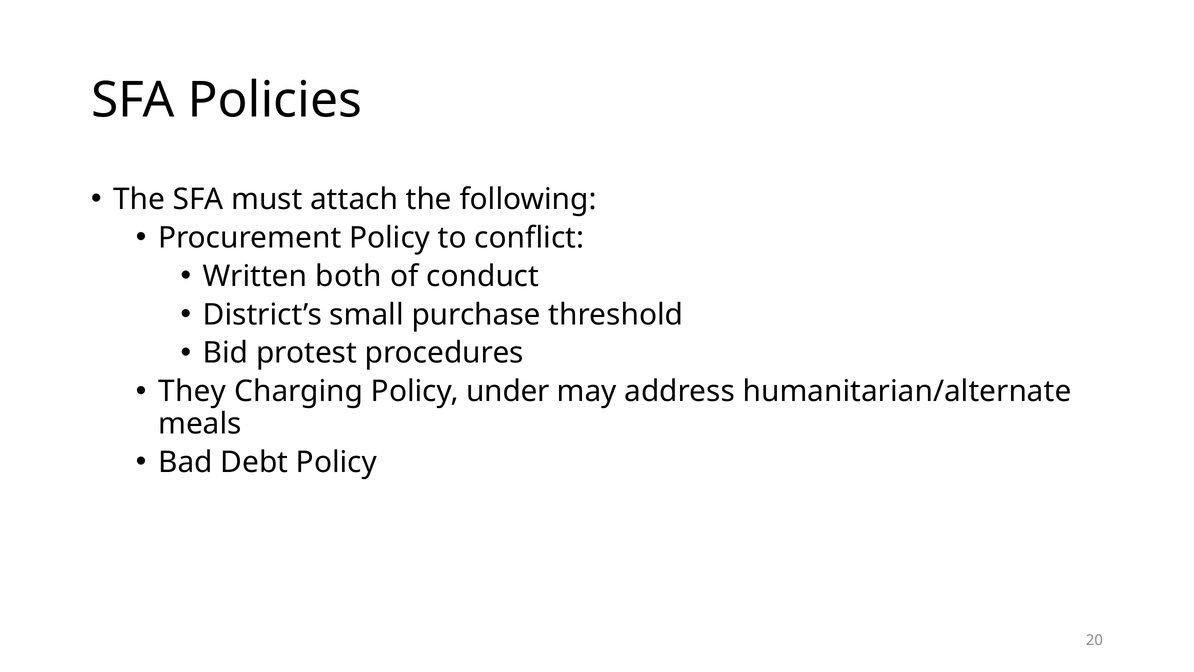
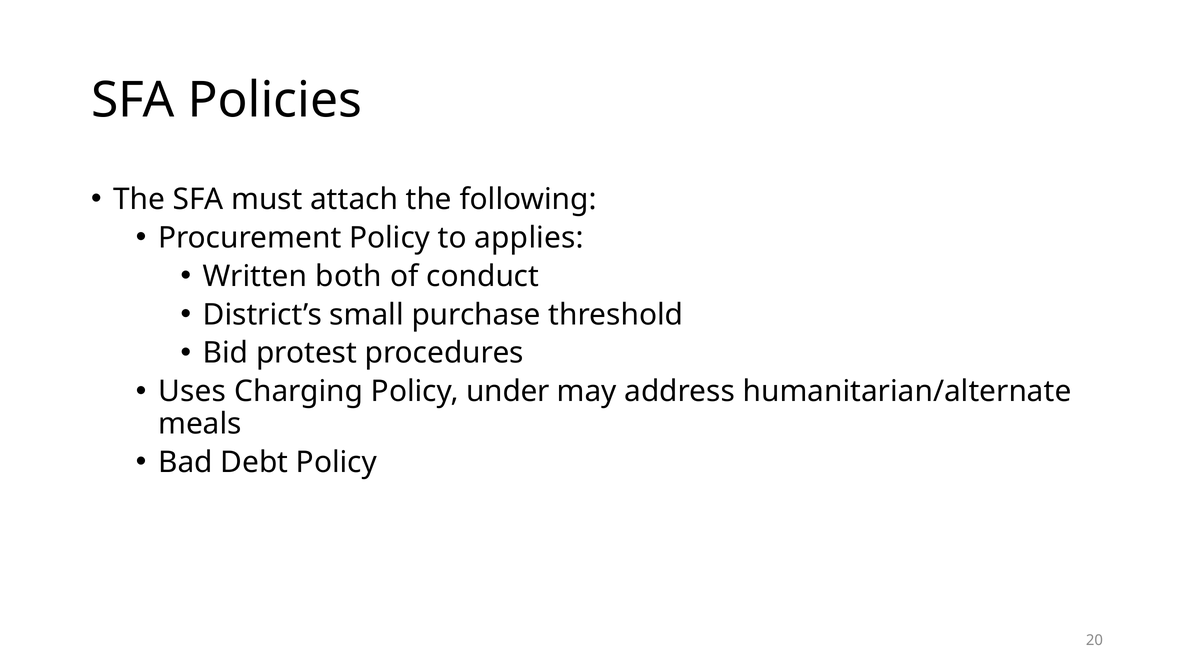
conflict: conflict -> applies (529, 238)
They: They -> Uses (192, 391)
